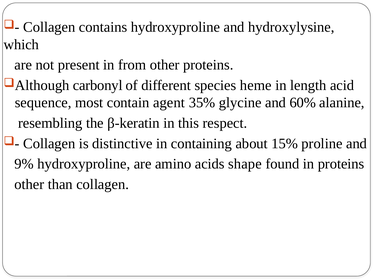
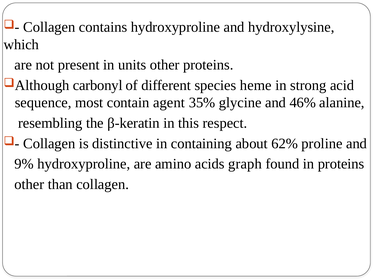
from: from -> units (132, 65)
length: length -> strong (308, 85)
60%: 60% -> 46% (303, 103)
15%: 15% -> 62% (285, 143)
shape: shape -> graph (245, 164)
